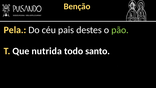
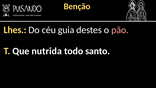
Pela: Pela -> Lhes (15, 30)
pais: pais -> guia (66, 30)
pão colour: light green -> pink (120, 30)
